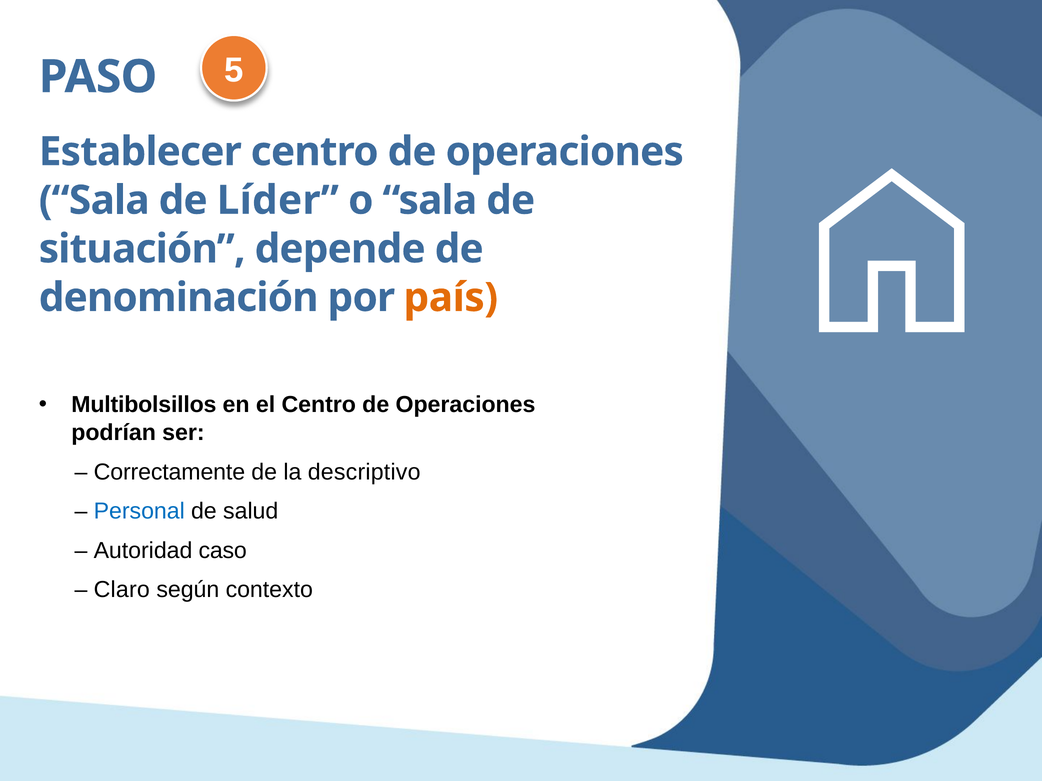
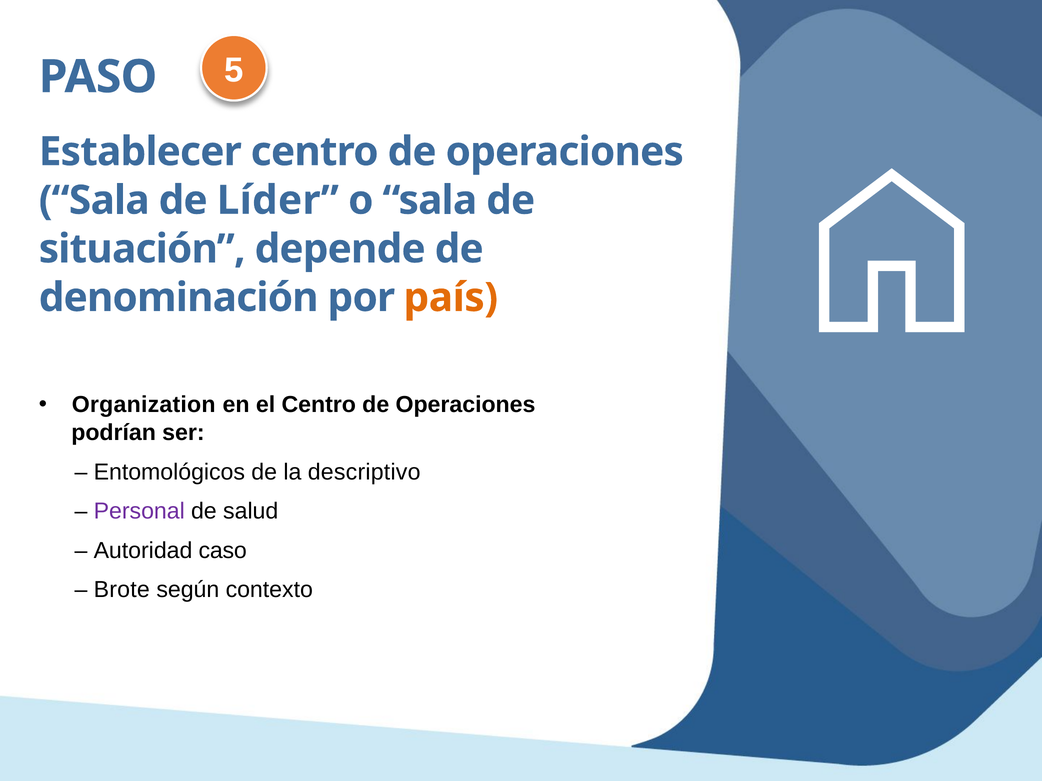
Multibolsillos: Multibolsillos -> Organization (144, 405)
Correctamente: Correctamente -> Entomológicos (169, 472)
Personal colour: blue -> purple (139, 512)
Claro: Claro -> Brote (122, 590)
